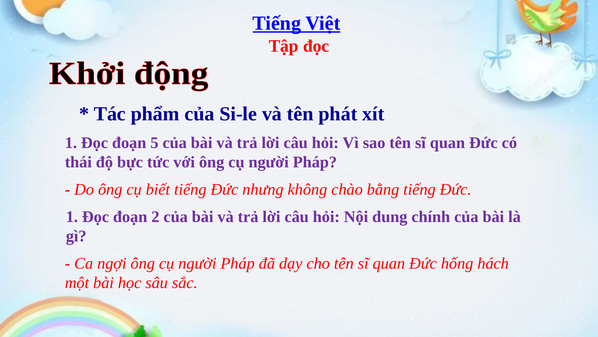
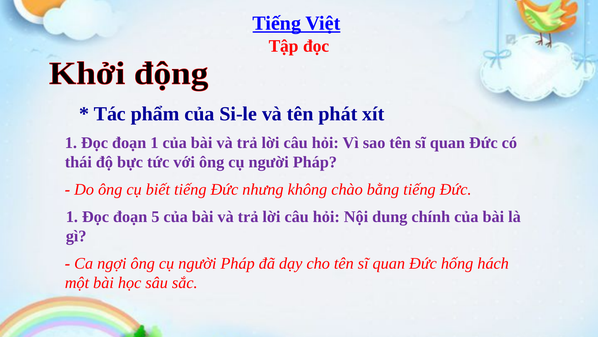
đoạn 5: 5 -> 1 (154, 143)
2: 2 -> 5 (155, 216)
